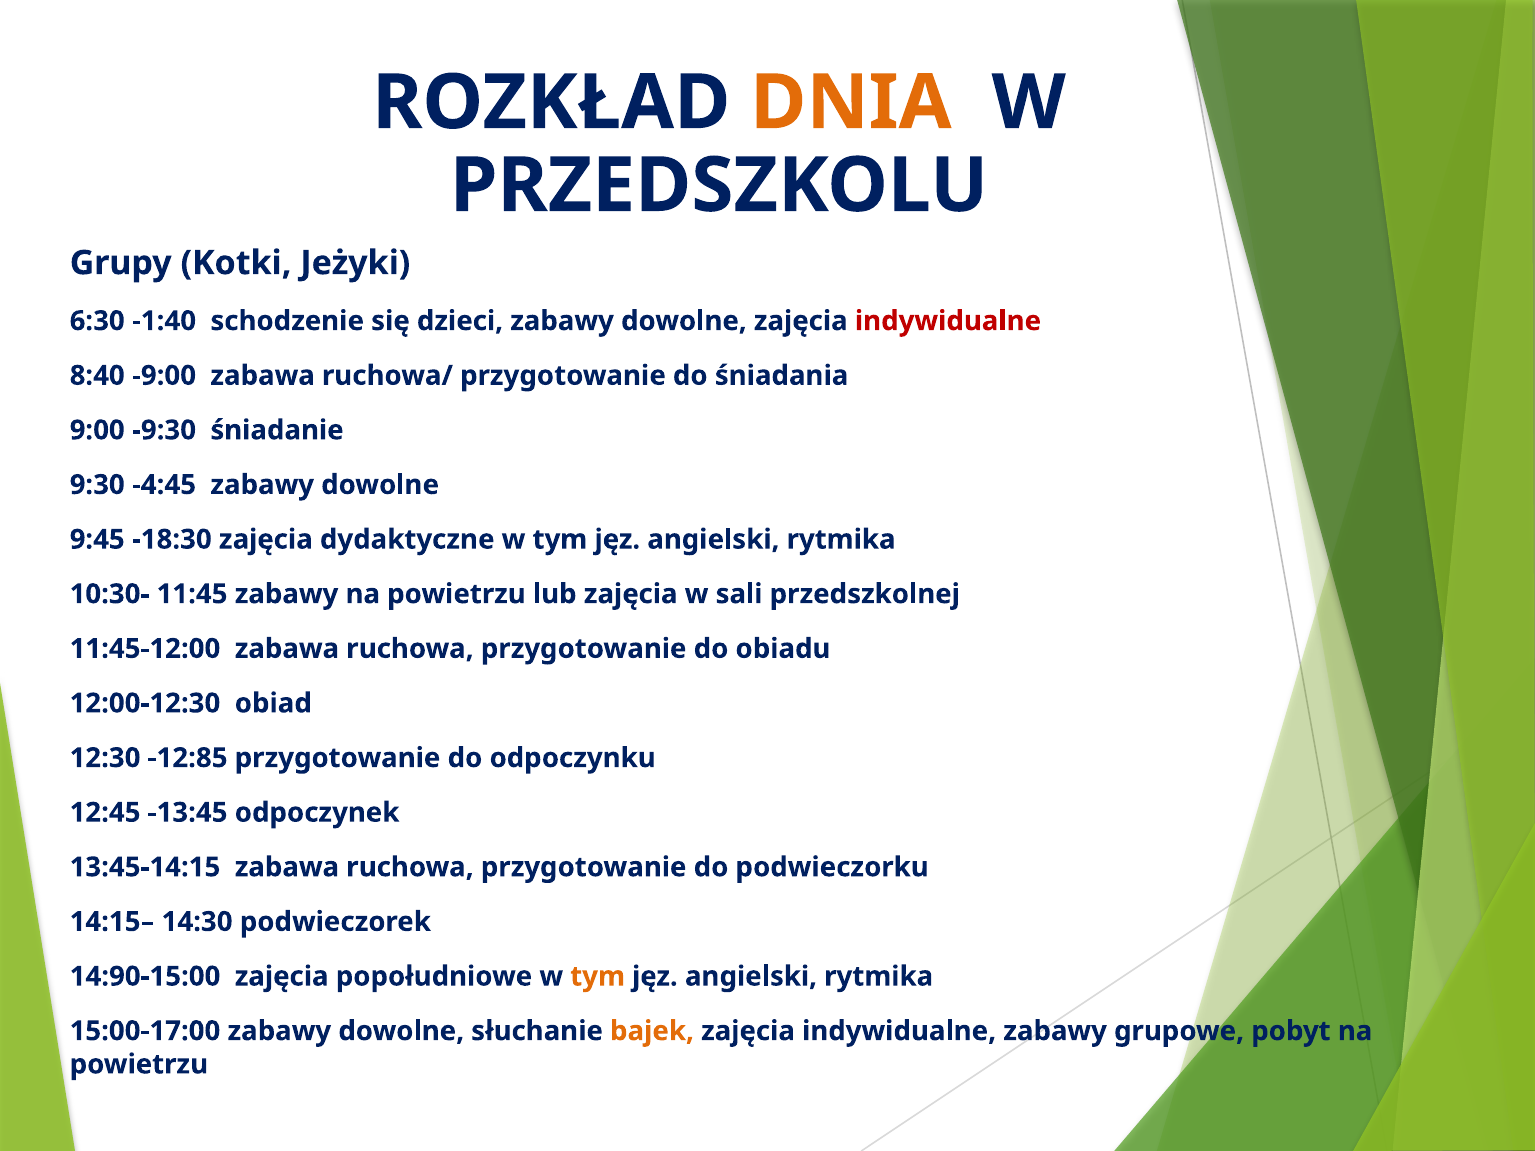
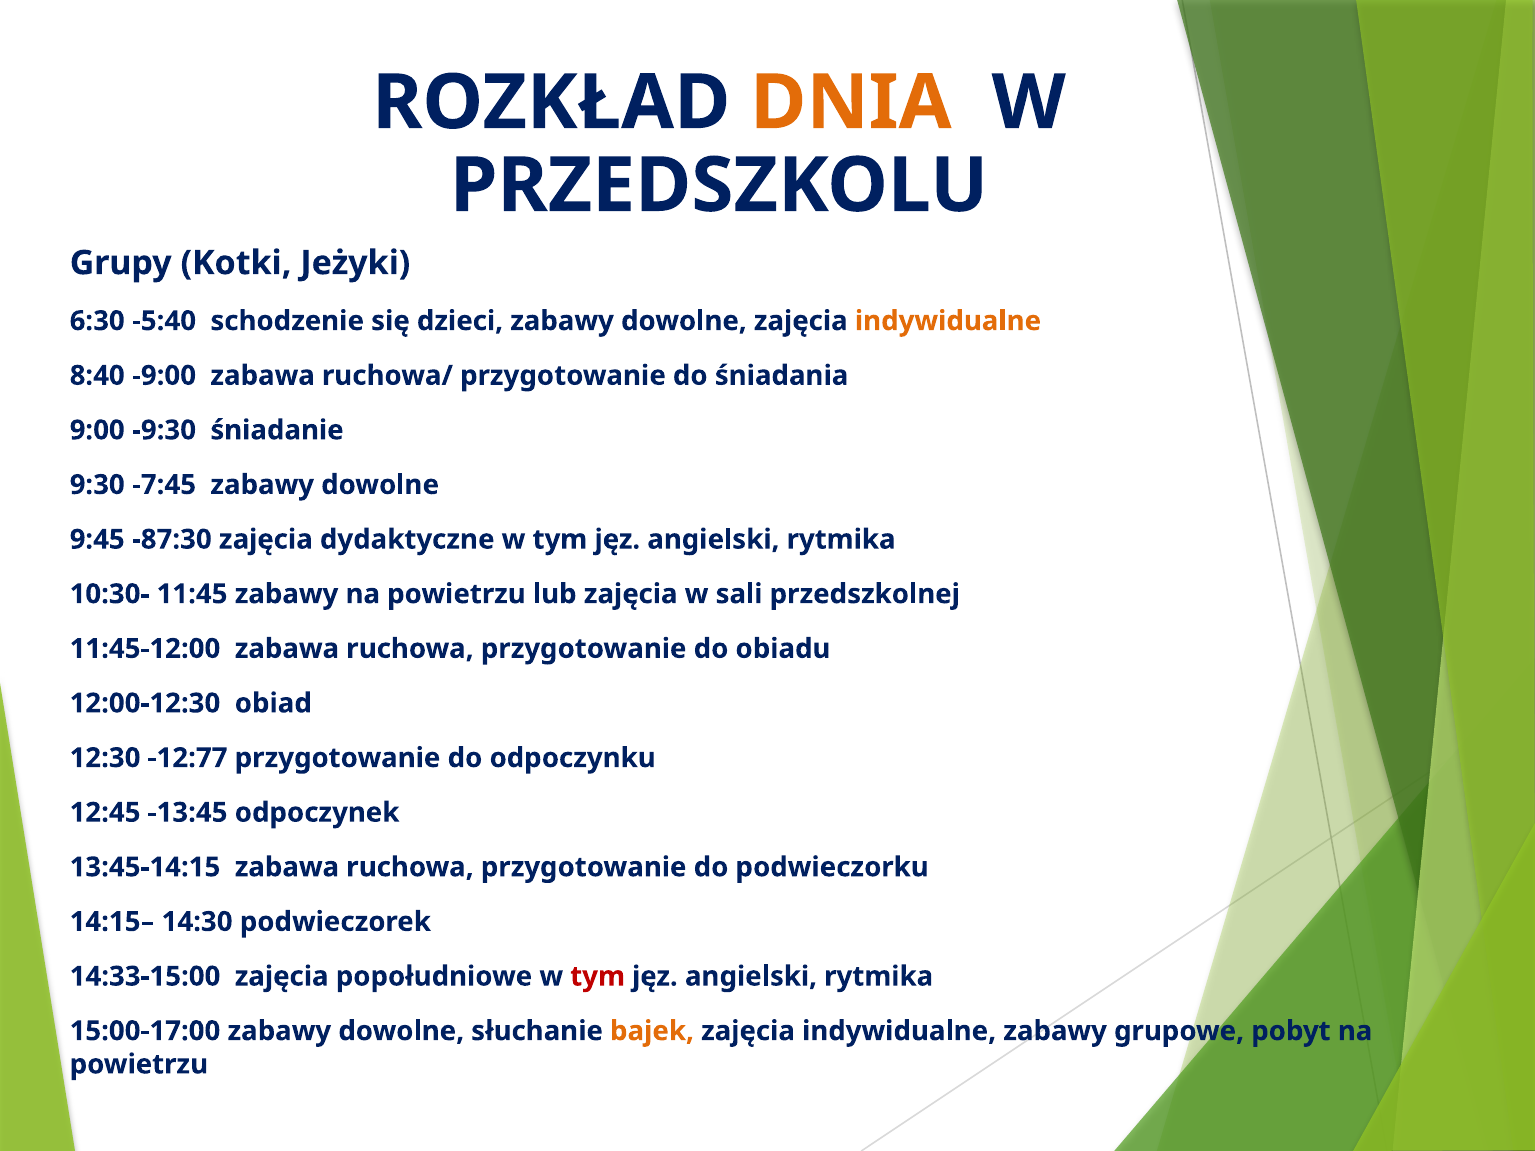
-1:40: -1:40 -> -5:40 (164, 321)
indywidualne colour: red -> orange (948, 321)
-4:45: -4:45 -> -7:45 (164, 485)
-18:30: -18:30 -> -87:30 (172, 540)
-12:85: -12:85 -> -12:77 (188, 758)
14:90-15:00: 14:90-15:00 -> 14:33-15:00 (145, 977)
tym colour: orange -> red (598, 977)
